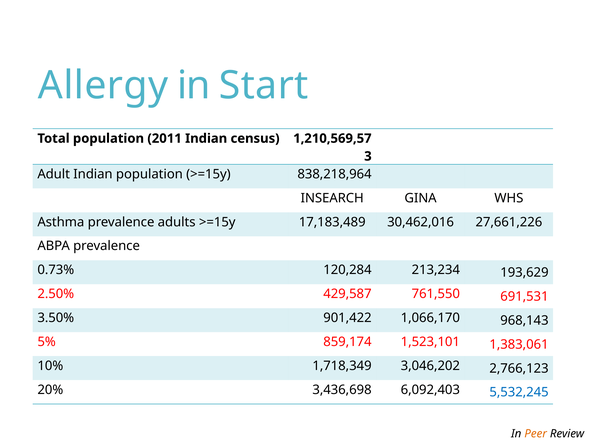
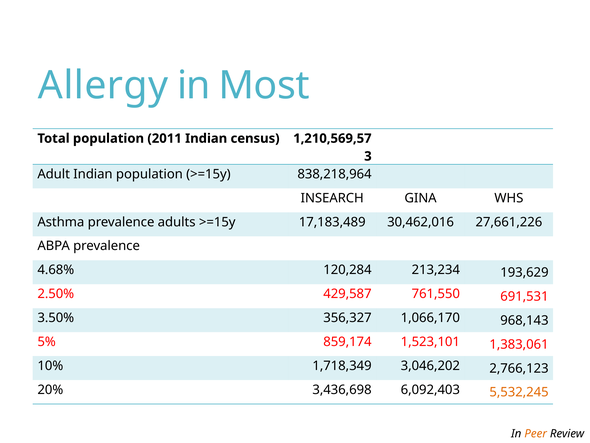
Start: Start -> Most (264, 85)
0.73%: 0.73% -> 4.68% (56, 270)
901,422: 901,422 -> 356,327 (347, 317)
5,532,245 colour: blue -> orange (519, 392)
